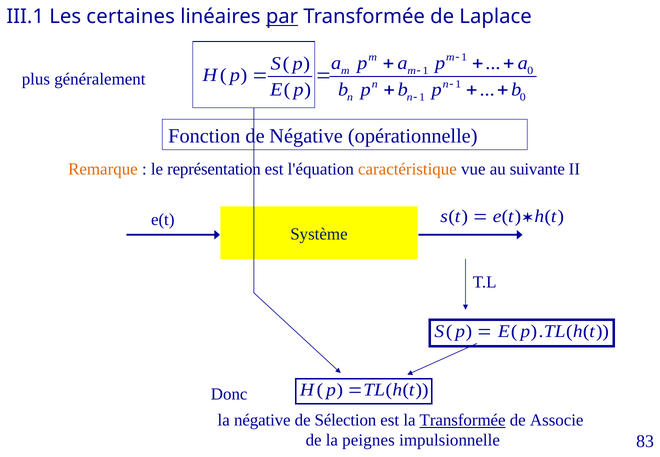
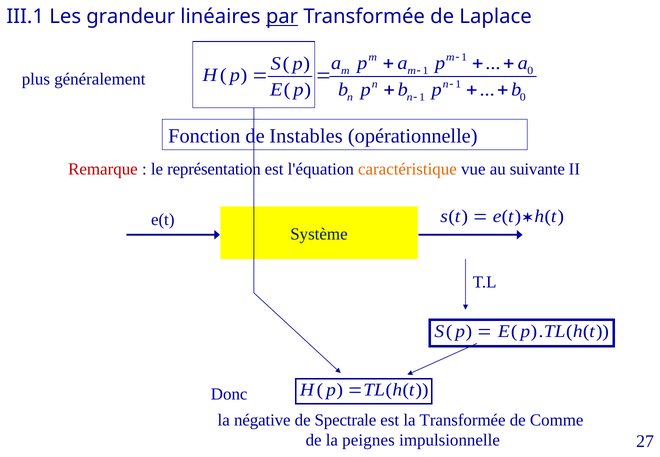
certaines: certaines -> grandeur (131, 17)
de Négative: Négative -> Instables (306, 136)
Remarque colour: orange -> red (103, 169)
Sélection: Sélection -> Spectrale (345, 420)
Transformée underline: present -> none (463, 420)
Associe: Associe -> Comme (557, 420)
83: 83 -> 27 (645, 441)
